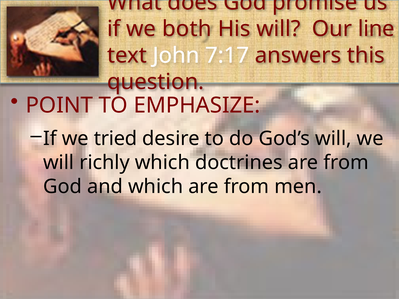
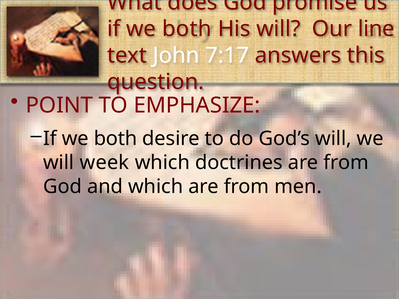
tried: tried -> both (116, 139)
richly: richly -> week (104, 163)
